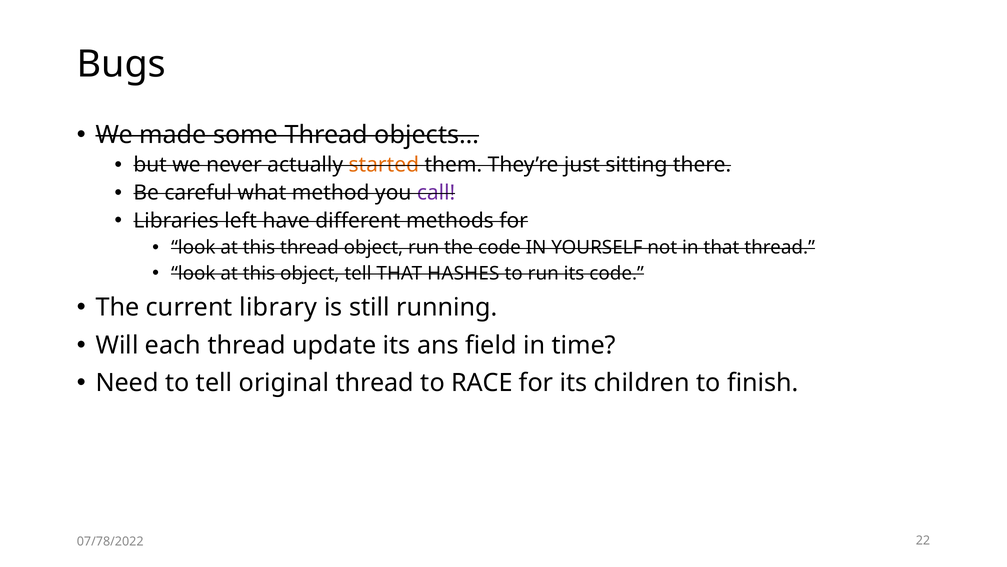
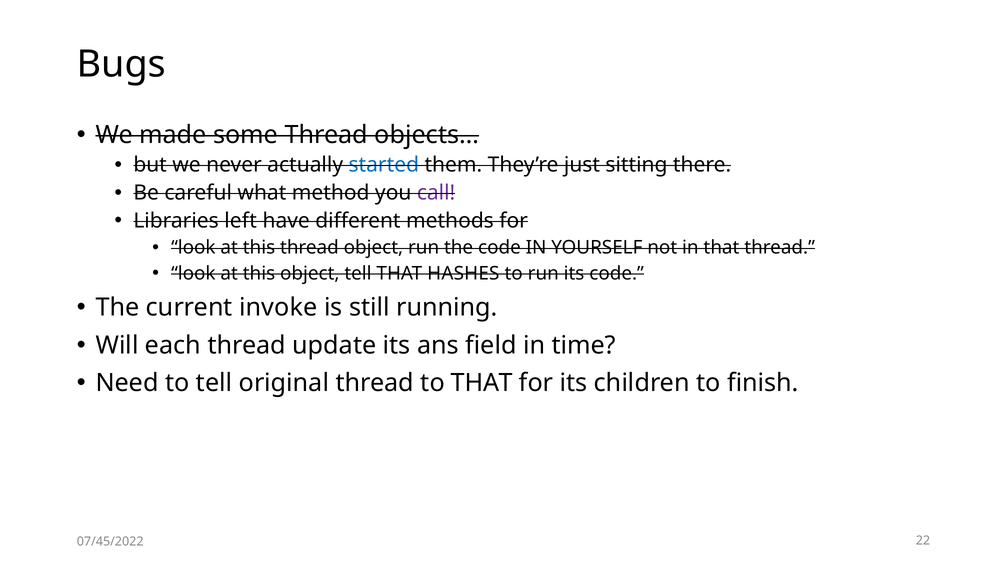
started colour: orange -> blue (384, 165)
library: library -> invoke (278, 307)
to RACE: RACE -> THAT (482, 383)
07/78/2022: 07/78/2022 -> 07/45/2022 (110, 541)
